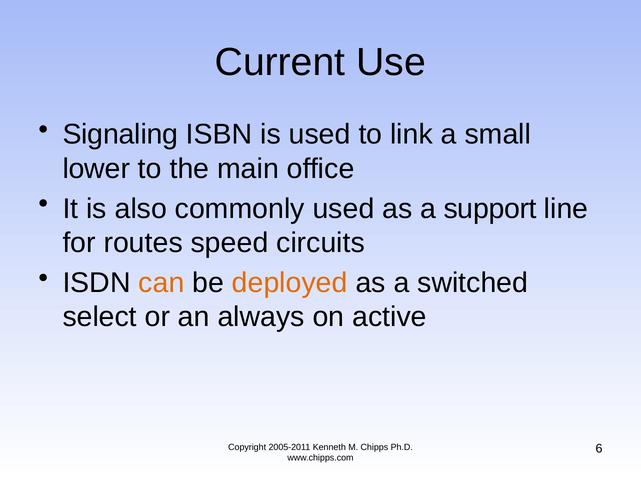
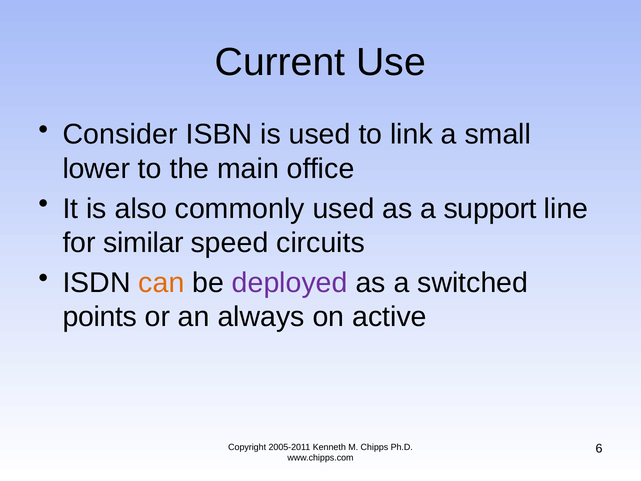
Signaling: Signaling -> Consider (120, 134)
routes: routes -> similar (143, 243)
deployed colour: orange -> purple (290, 283)
select: select -> points (100, 317)
